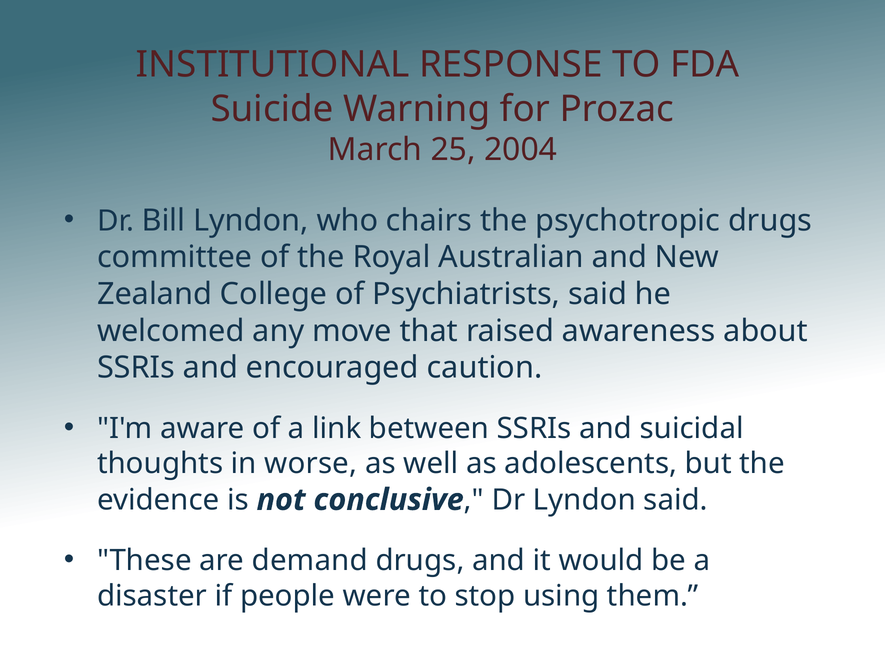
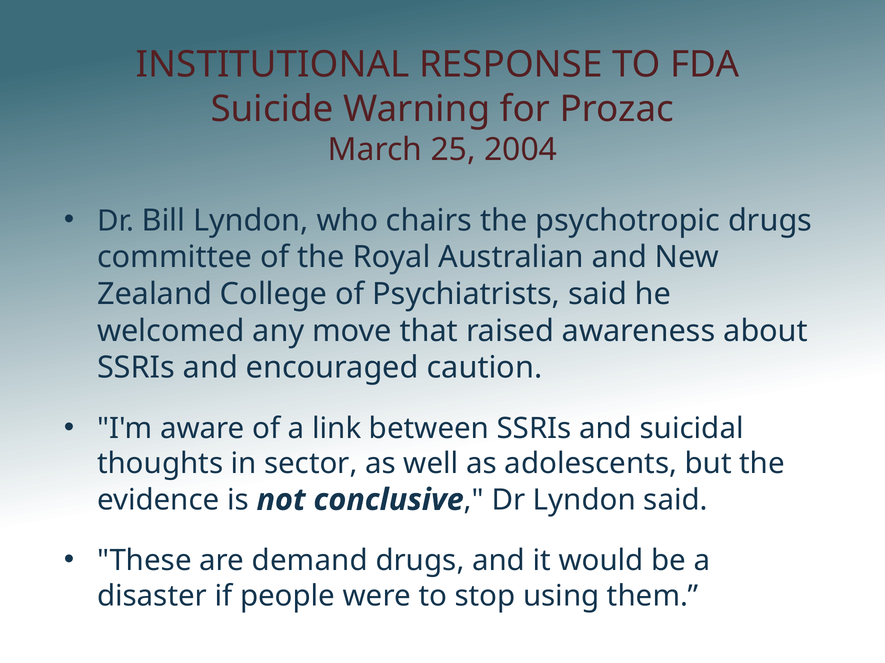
worse: worse -> sector (311, 464)
